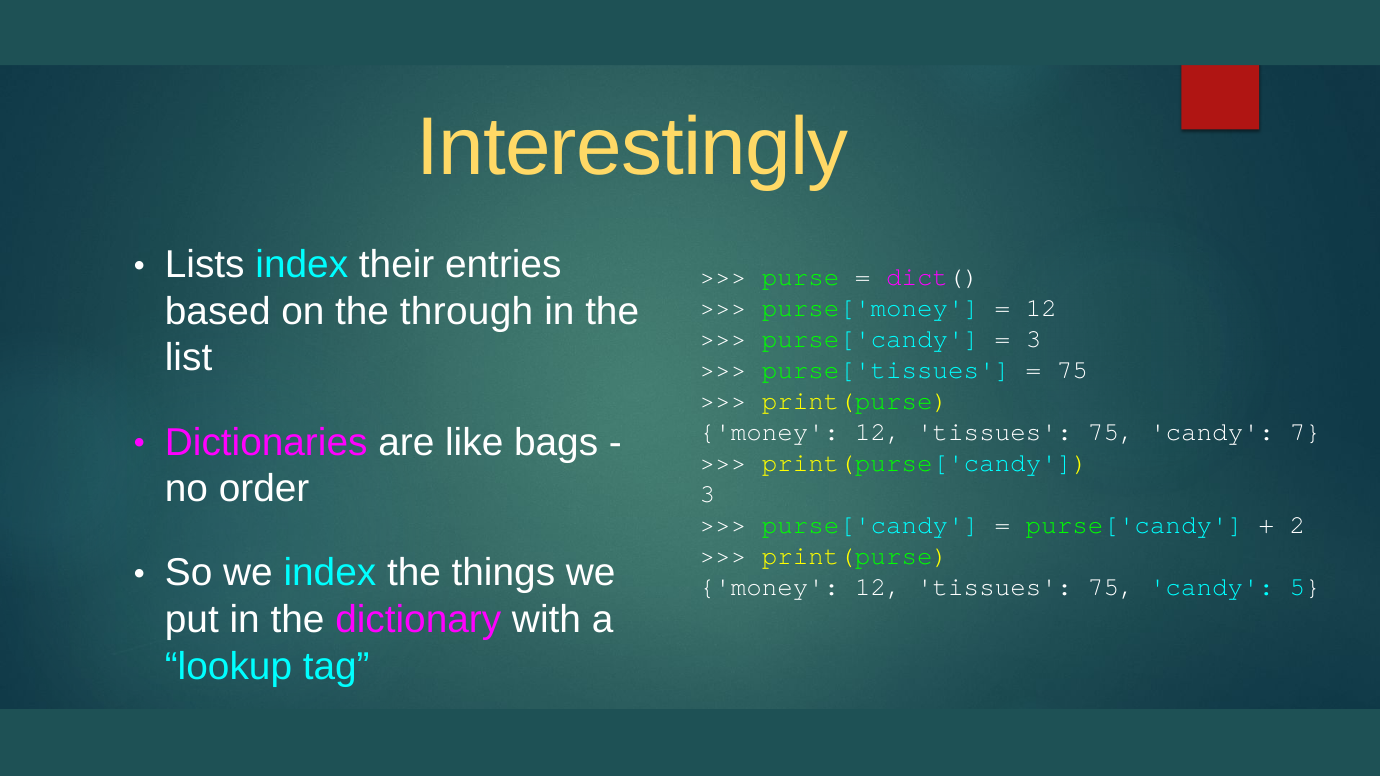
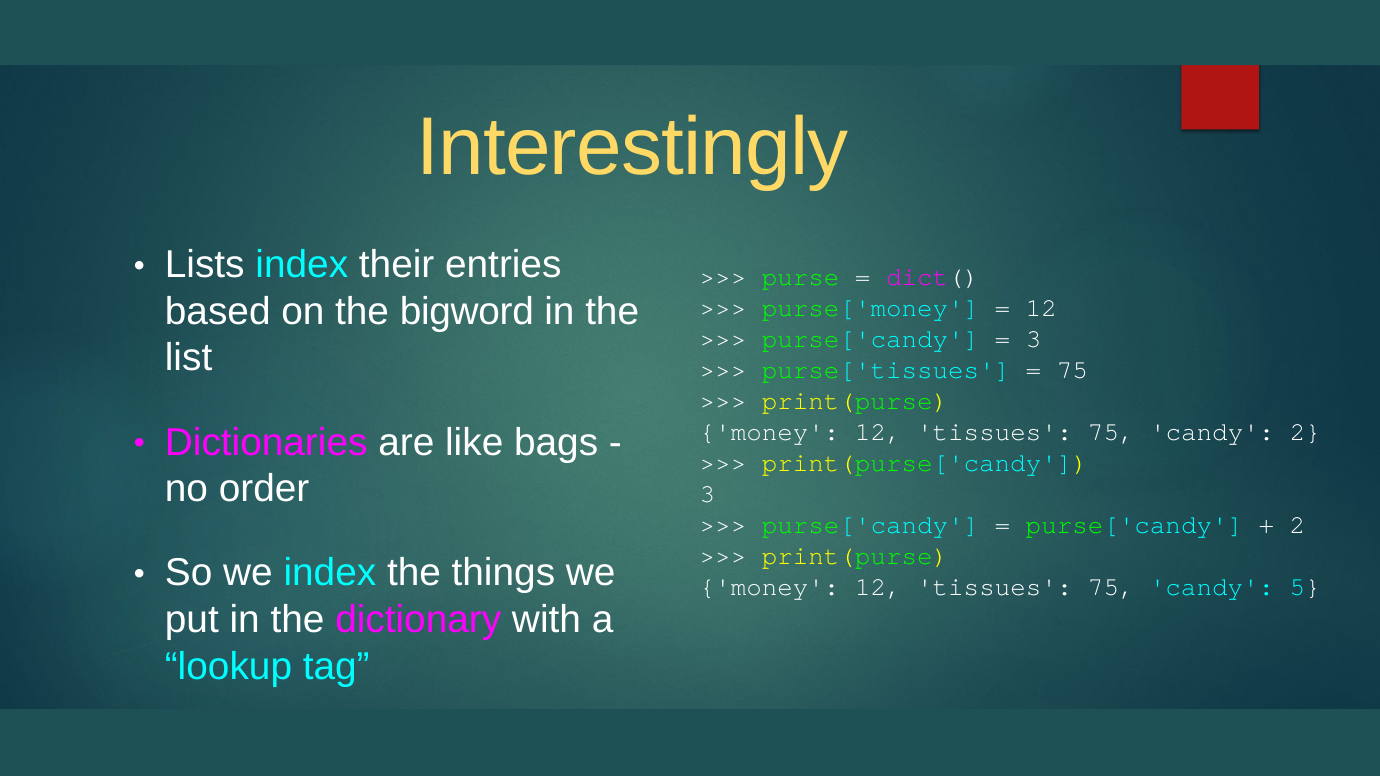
through: through -> bigword (467, 312)
candy 7: 7 -> 2 (1305, 432)
